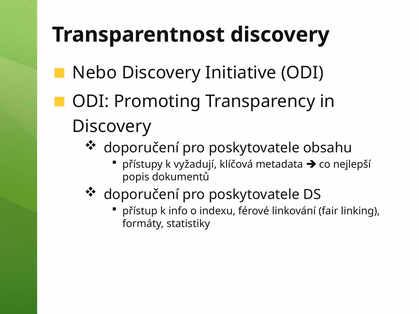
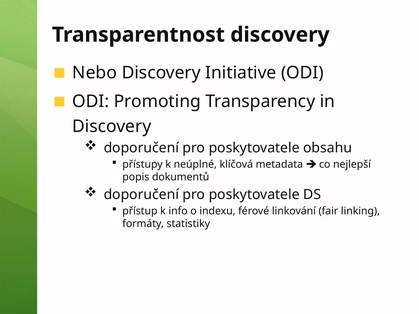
vyžadují: vyžadují -> neúplné (195, 165)
